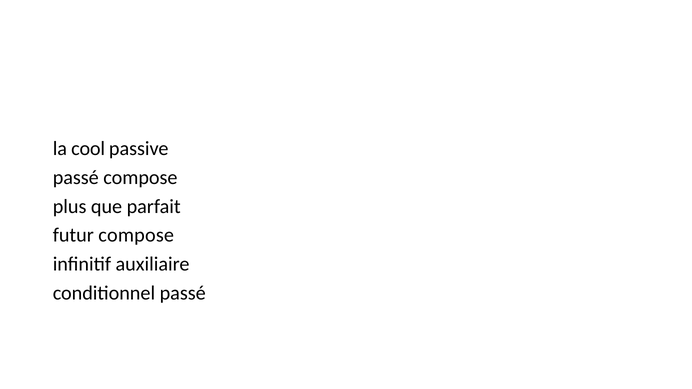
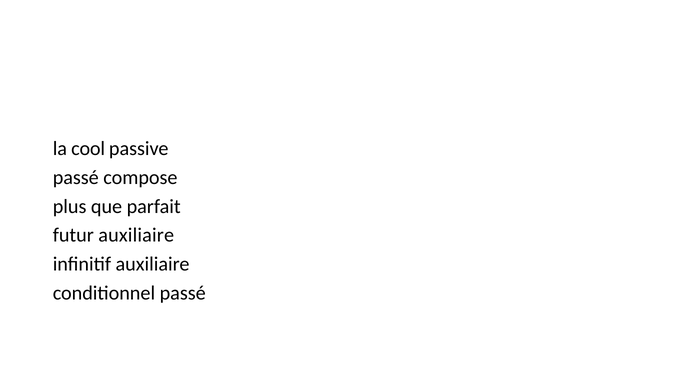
futur compose: compose -> auxiliaire (136, 235)
